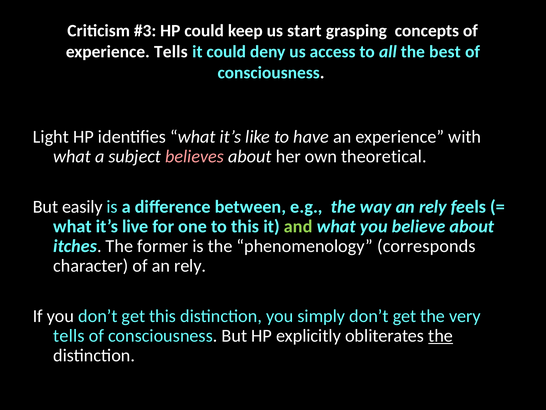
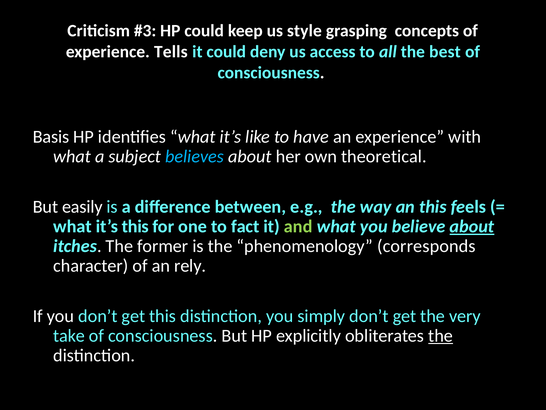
start: start -> style (304, 31)
Light: Light -> Basis (51, 137)
believes colour: pink -> light blue (195, 156)
way an rely: rely -> this (433, 207)
it’s live: live -> this (135, 226)
to this: this -> fact (245, 226)
about underline: none -> present (472, 226)
tells: tells -> take (69, 335)
